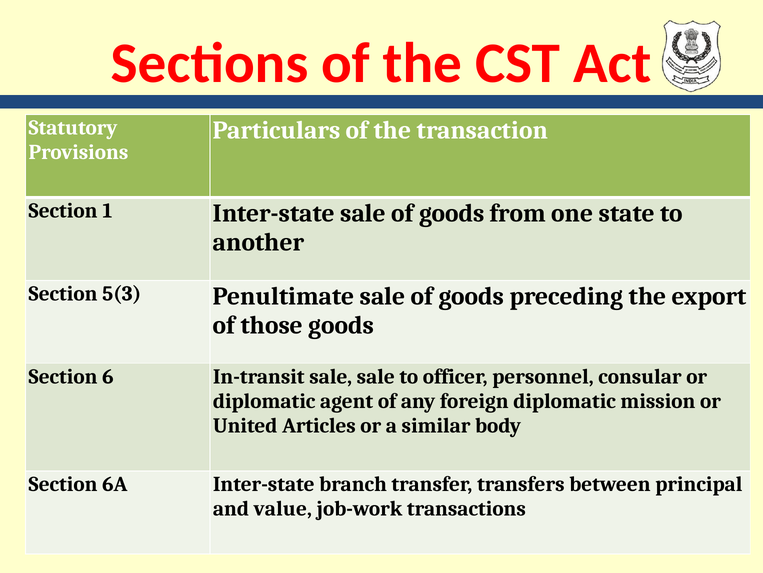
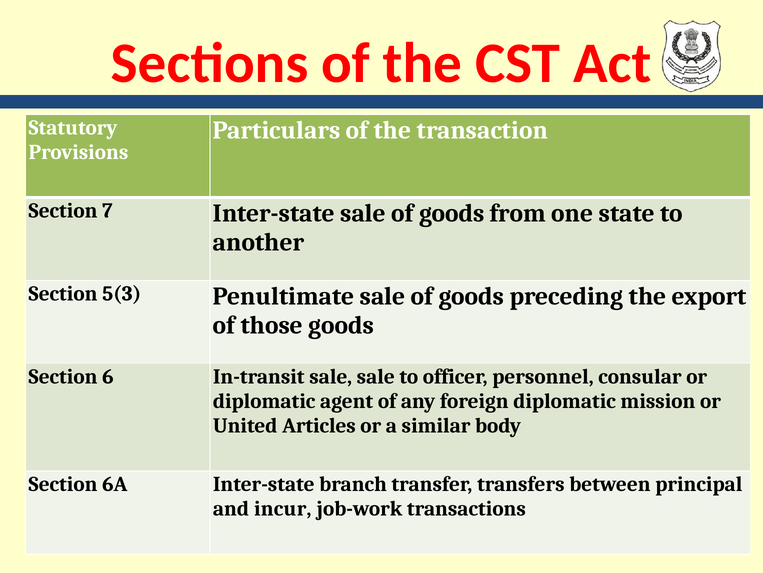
1: 1 -> 7 (107, 211)
value: value -> incur (283, 508)
